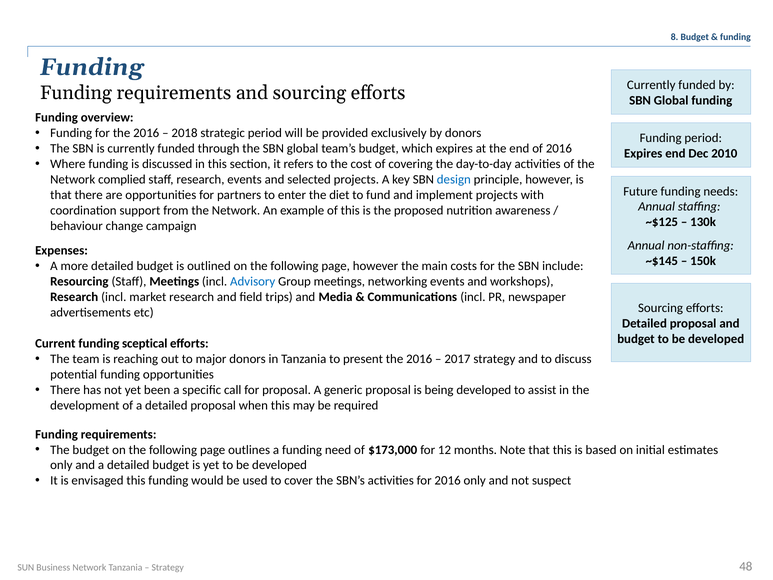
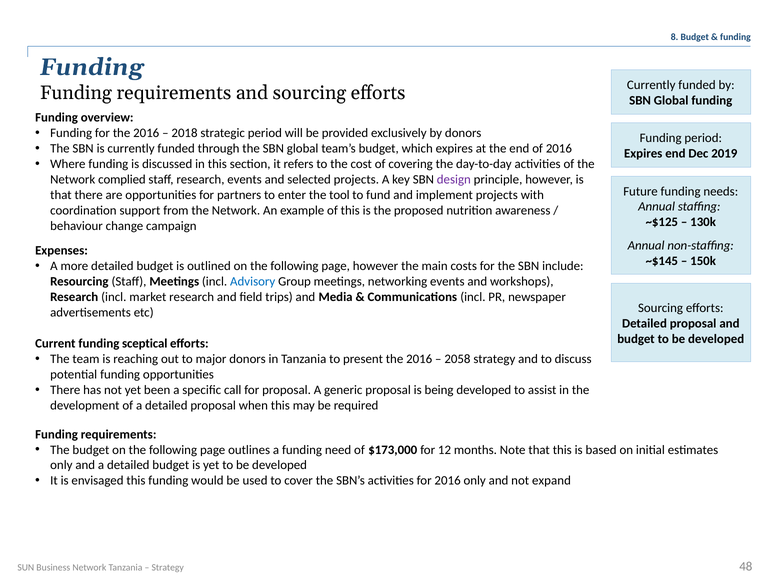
2010: 2010 -> 2019 (724, 154)
design colour: blue -> purple (454, 179)
diet: diet -> tool (339, 195)
2017: 2017 -> 2058 (457, 359)
suspect: suspect -> expand (552, 480)
